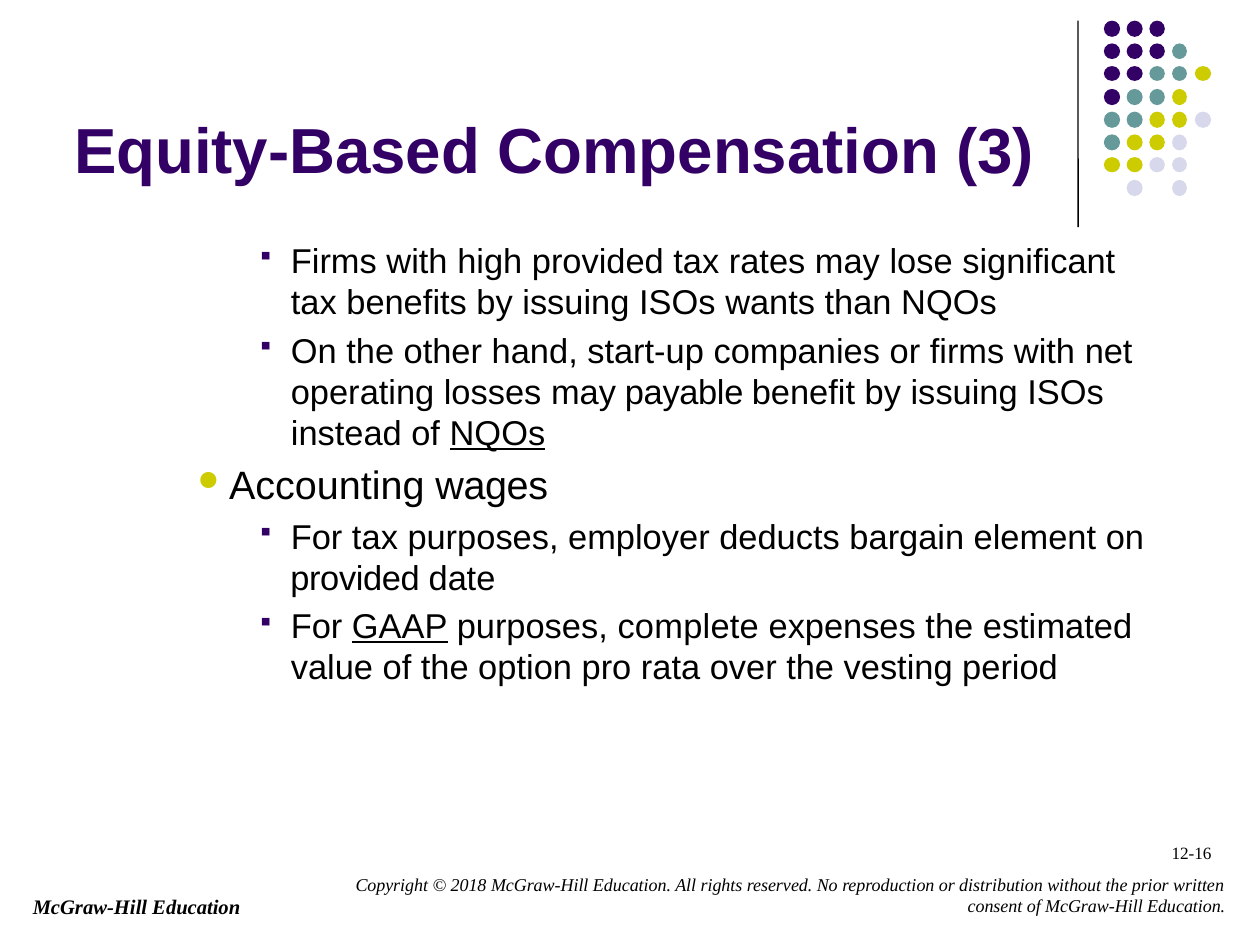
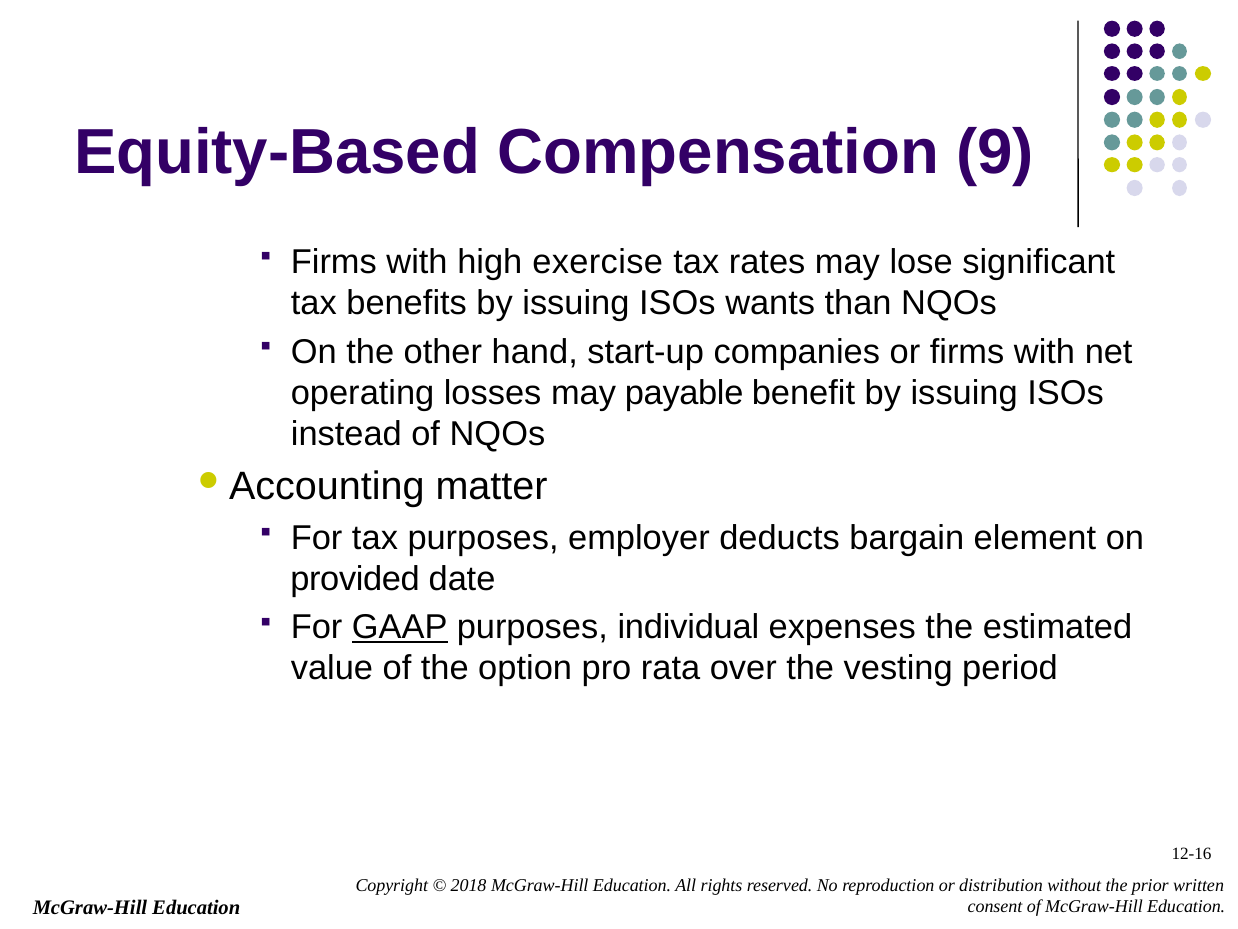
3: 3 -> 9 (995, 152)
high provided: provided -> exercise (598, 262)
NQOs underline: present -> none (497, 434)
wages: wages -> matter (492, 487)
complete: complete -> individual (688, 627)
